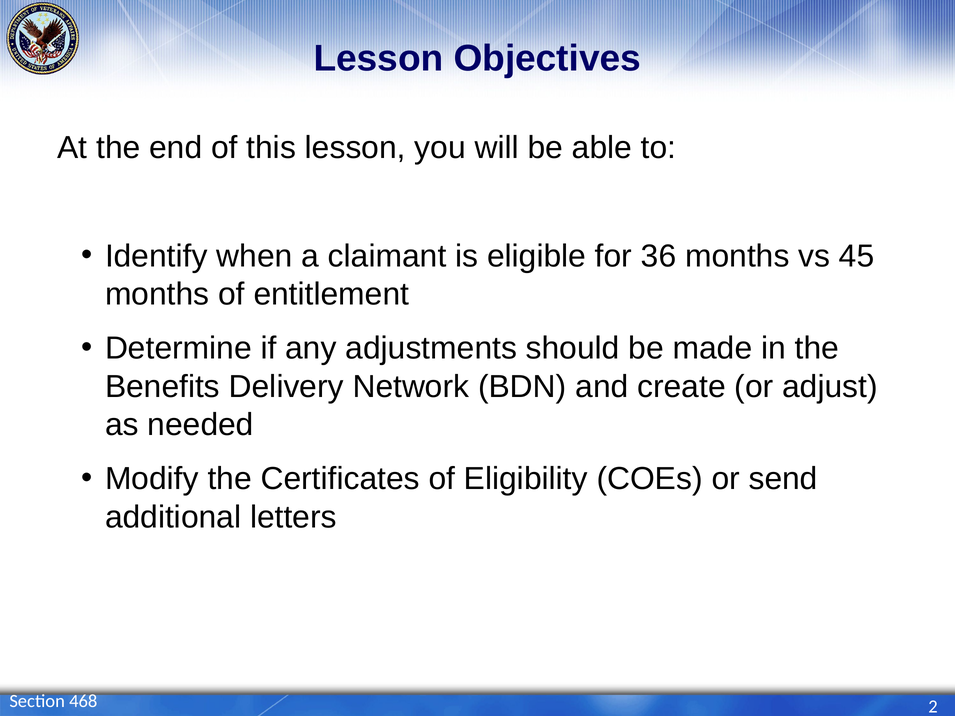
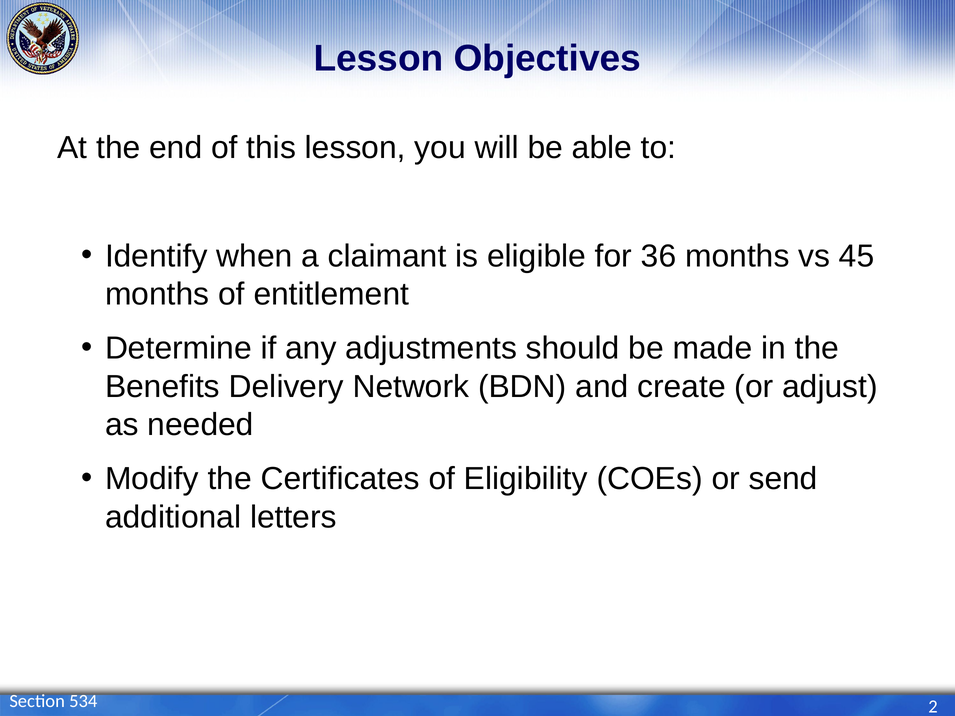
468: 468 -> 534 (83, 702)
